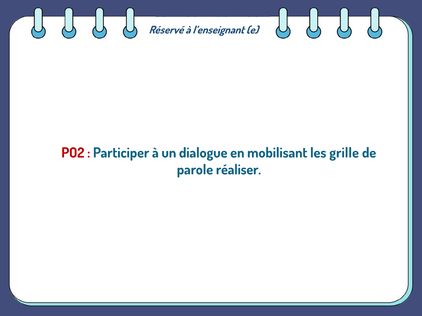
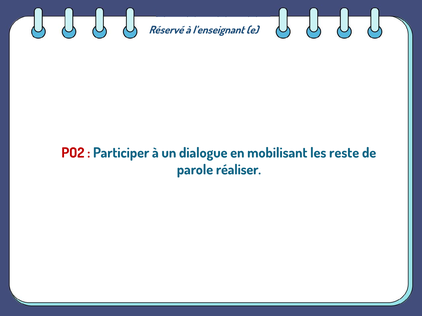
grille: grille -> reste (344, 153)
